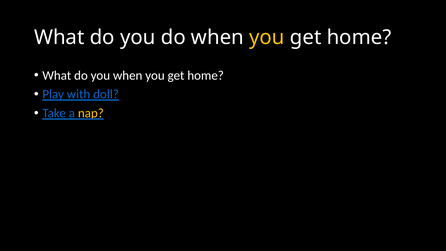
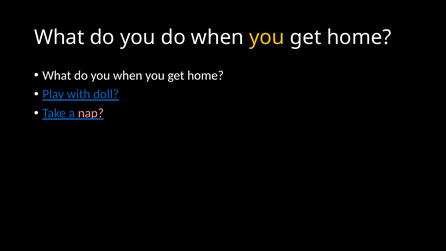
nap colour: yellow -> pink (91, 113)
